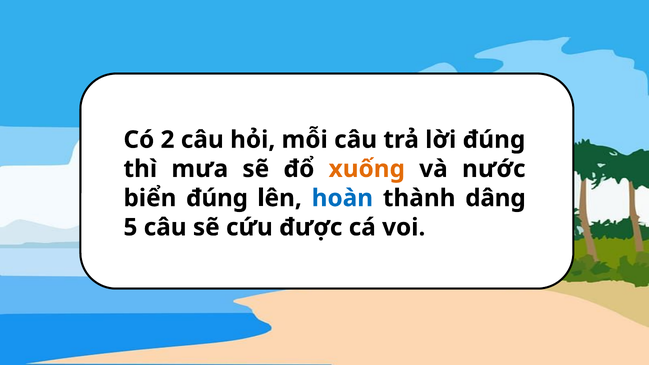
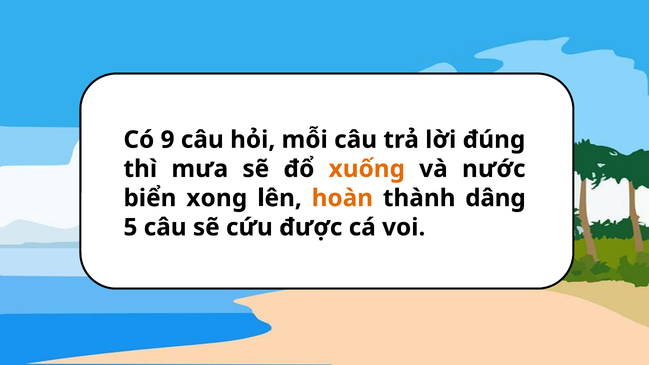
2: 2 -> 9 (168, 140)
biển đúng: đúng -> xong (217, 198)
hoàn colour: blue -> orange (342, 198)
